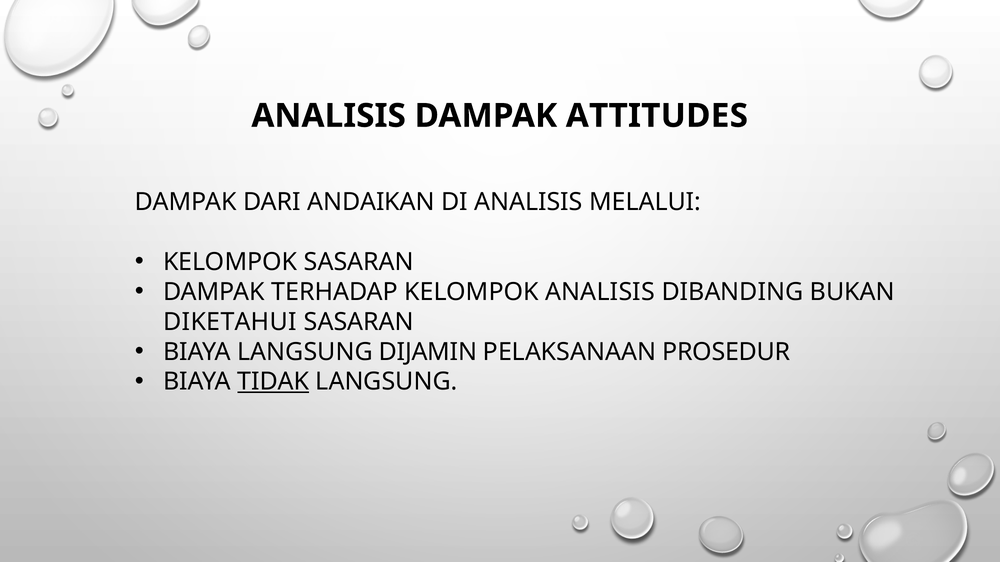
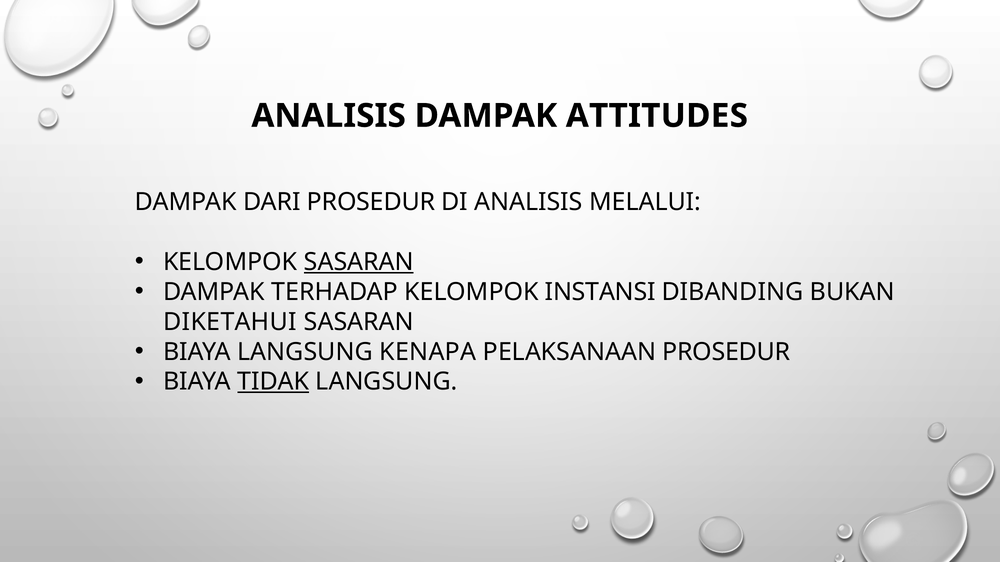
DARI ANDAIKAN: ANDAIKAN -> PROSEDUR (371, 202)
SASARAN underline: none -> present (359, 262)
KELOMPOK ANALISIS: ANALISIS -> INSTANSI (600, 292)
DIJAMIN: DIJAMIN -> KENAPA (428, 352)
